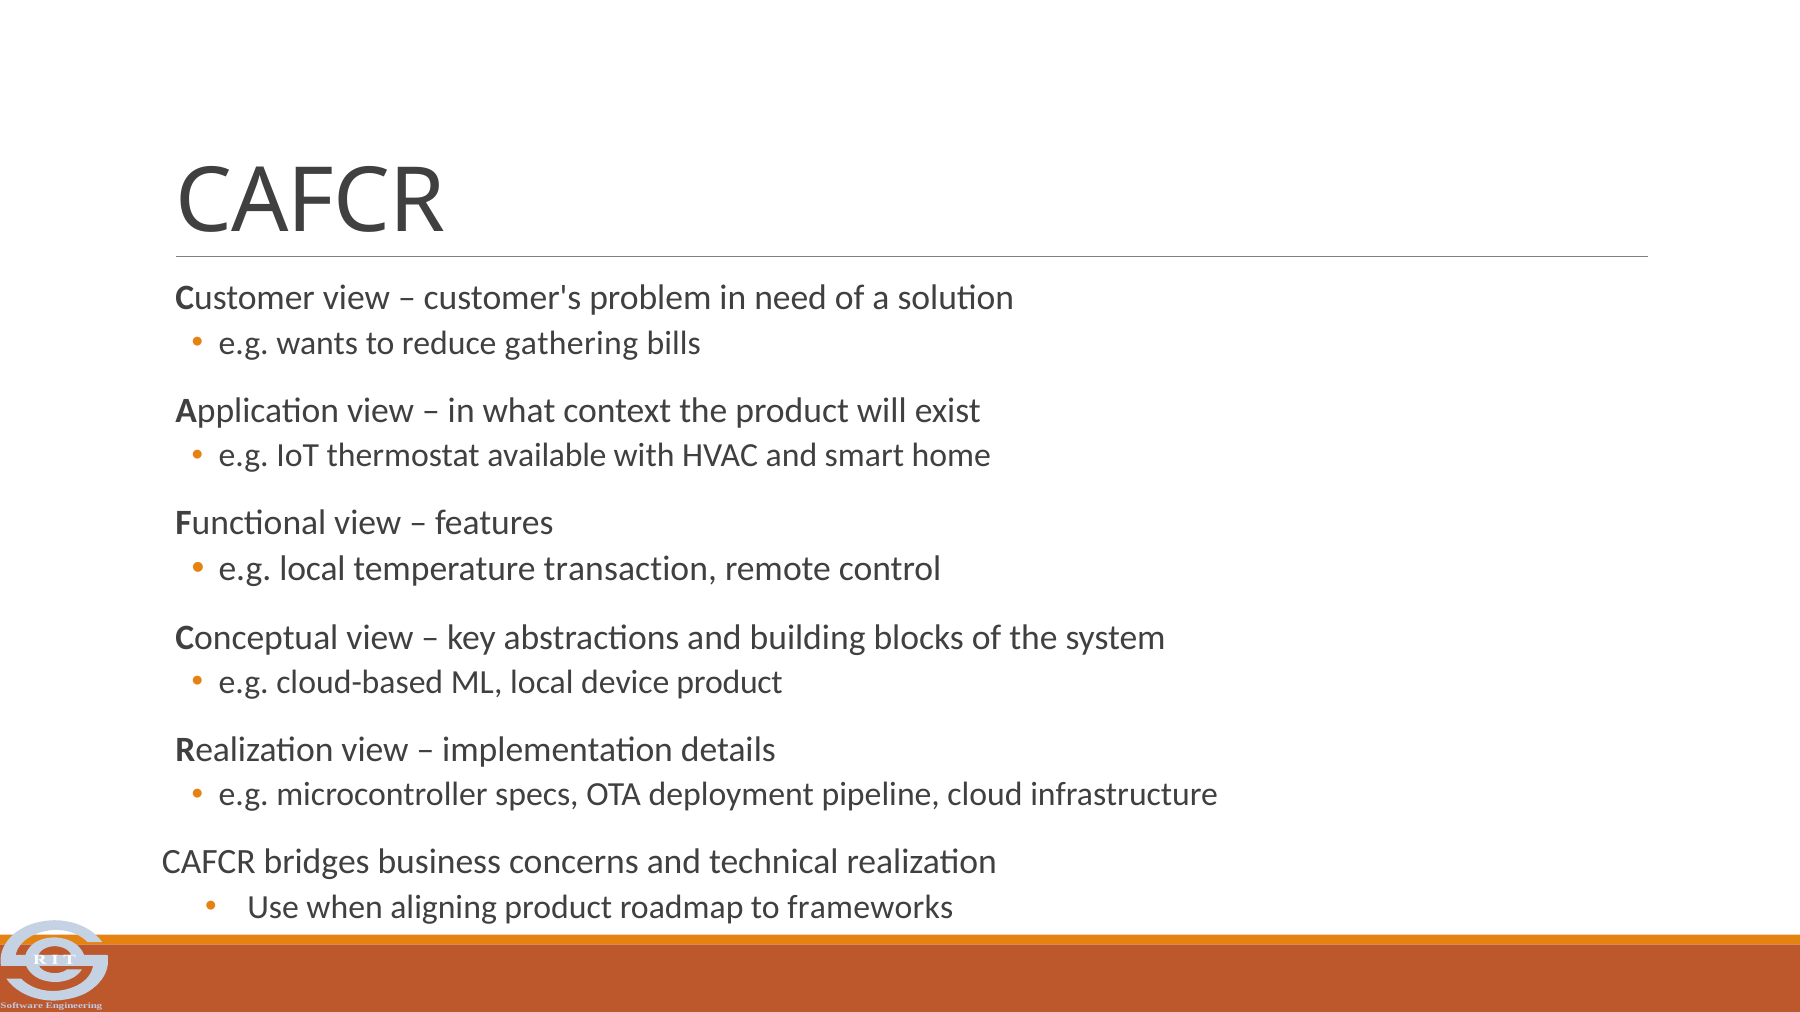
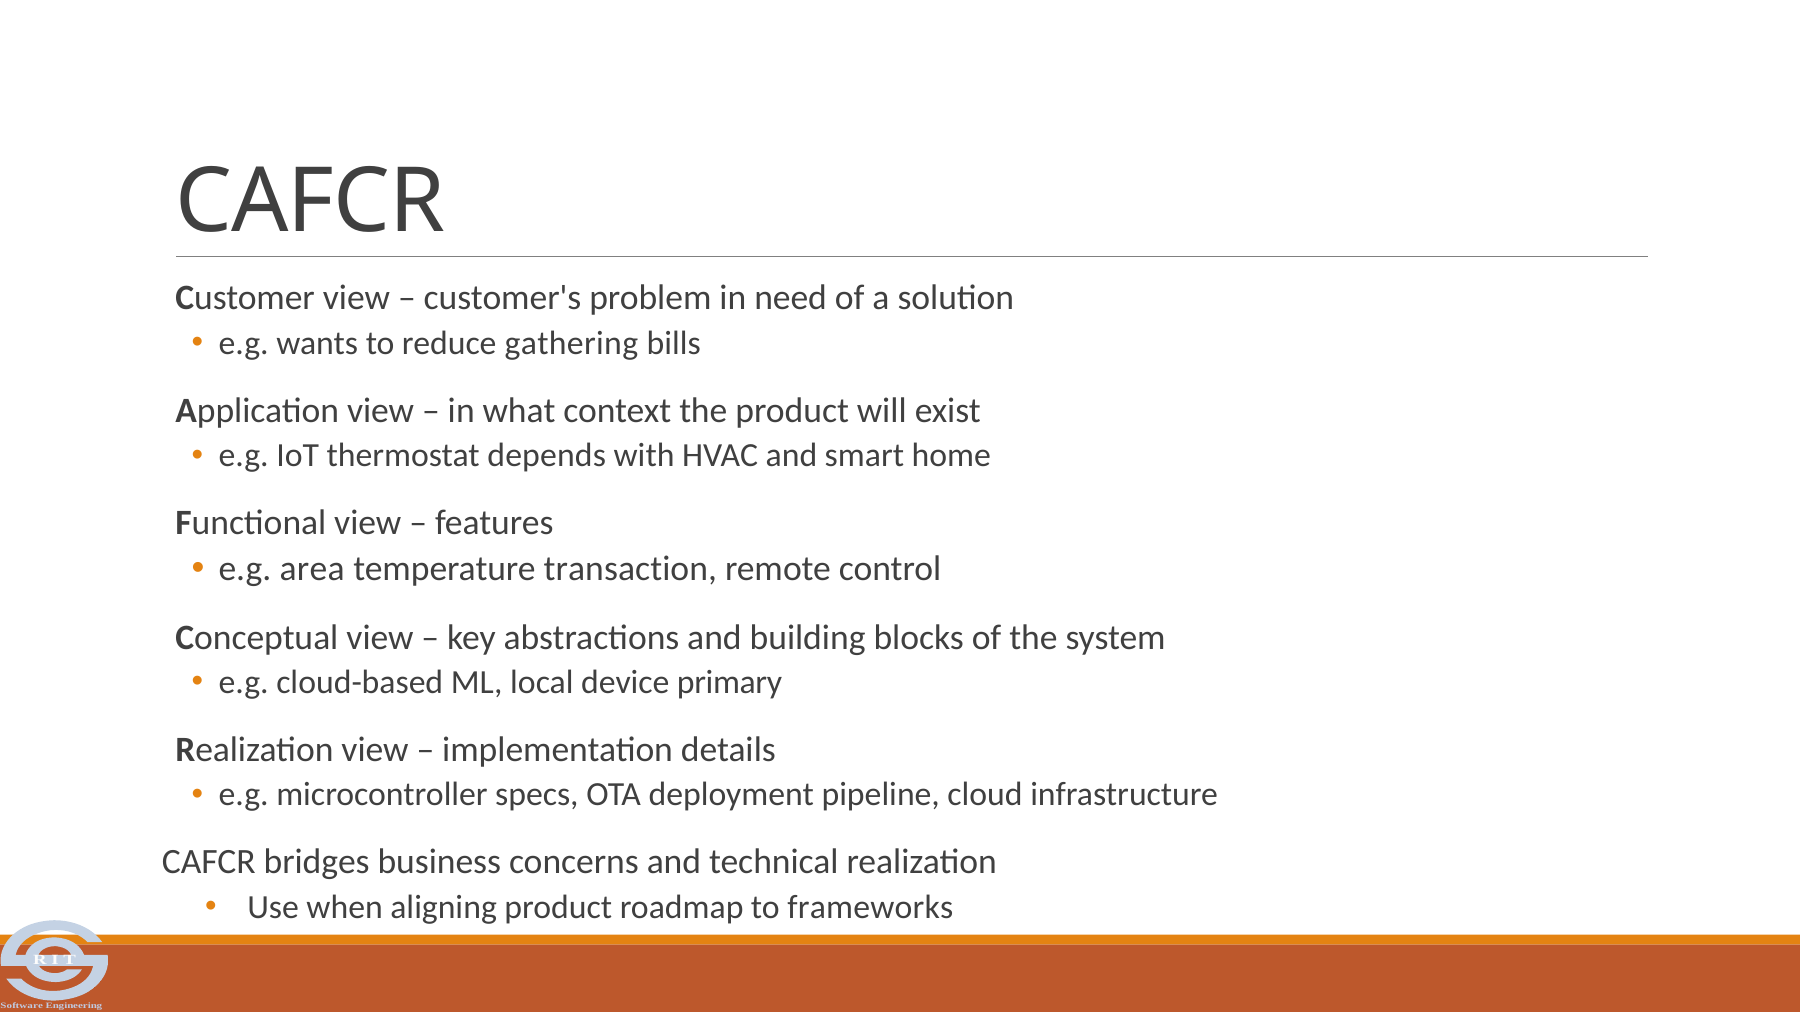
available: available -> depends (547, 456)
e.g local: local -> area (312, 569)
device product: product -> primary (730, 683)
